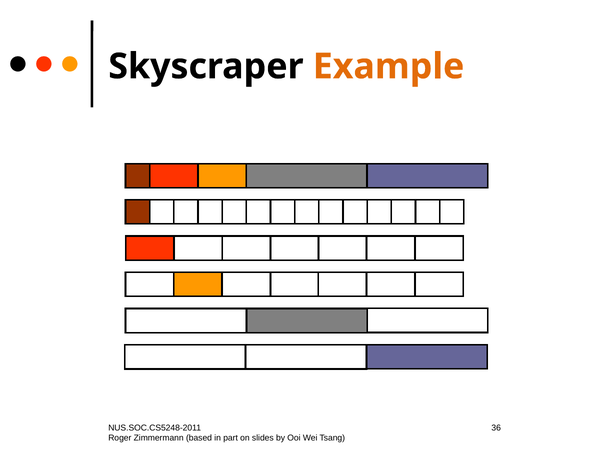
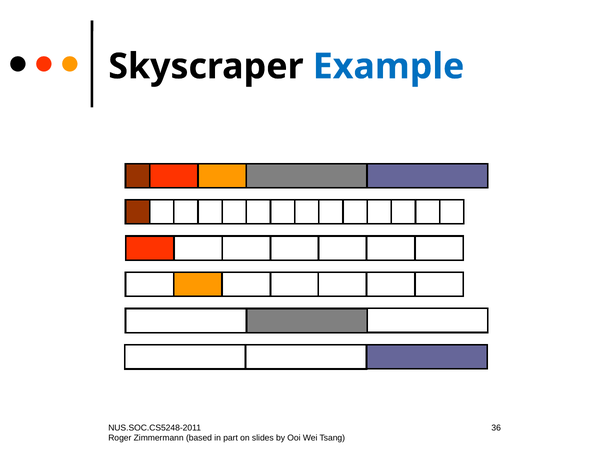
Example colour: orange -> blue (389, 66)
